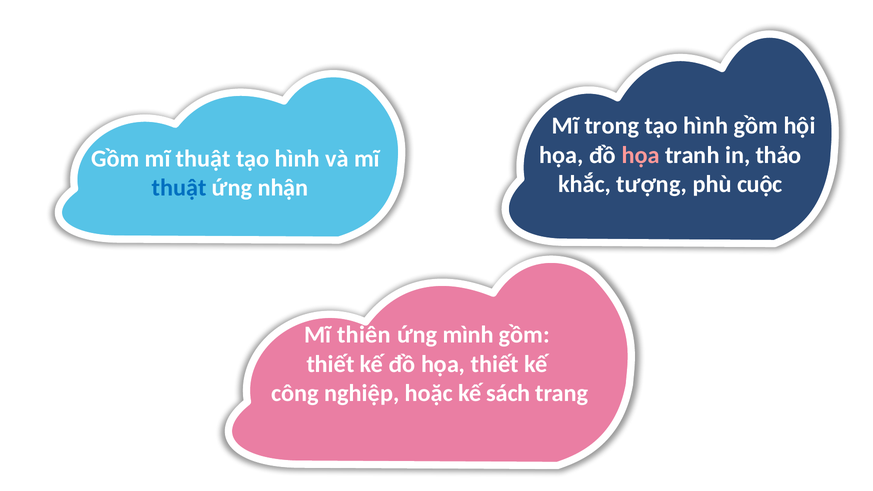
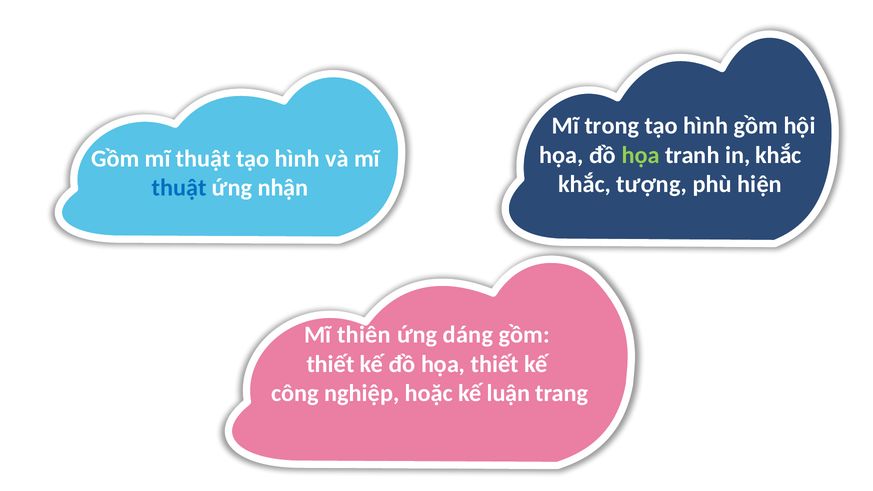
họa colour: pink -> light green (641, 155)
in thảo: thảo -> khắc (778, 155)
cuộc: cuộc -> hiện (760, 184)
mình: mình -> dáng (468, 335)
sách: sách -> luận (508, 393)
